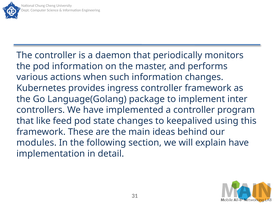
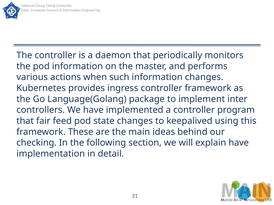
like: like -> fair (43, 121)
modules: modules -> checking (37, 143)
